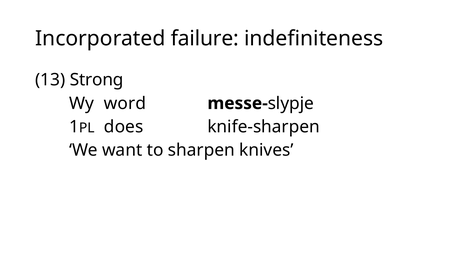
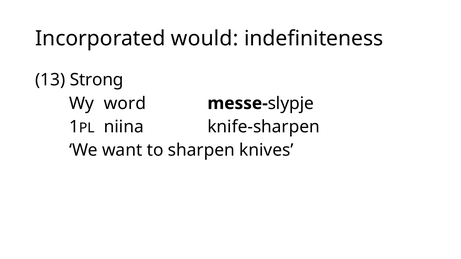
failure: failure -> would (205, 39)
does: does -> niina (124, 127)
